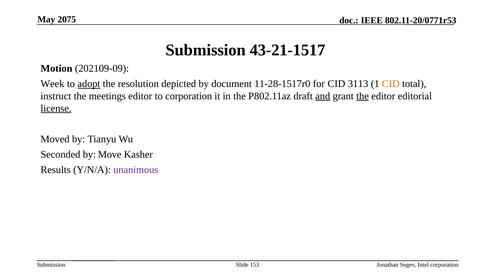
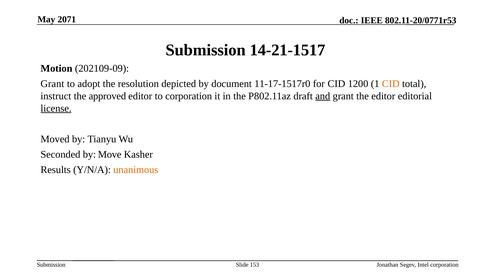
2075: 2075 -> 2071 (67, 20)
43-21-1517: 43-21-1517 -> 14-21-1517 (288, 50)
Week: Week -> Grant (52, 84)
adopt underline: present -> none (89, 84)
11-28-1517r0: 11-28-1517r0 -> 11-17-1517r0 (282, 84)
3113: 3113 -> 1200 (358, 84)
meetings: meetings -> approved (107, 96)
the underline: present -> none (363, 96)
unanimous colour: purple -> orange (136, 170)
